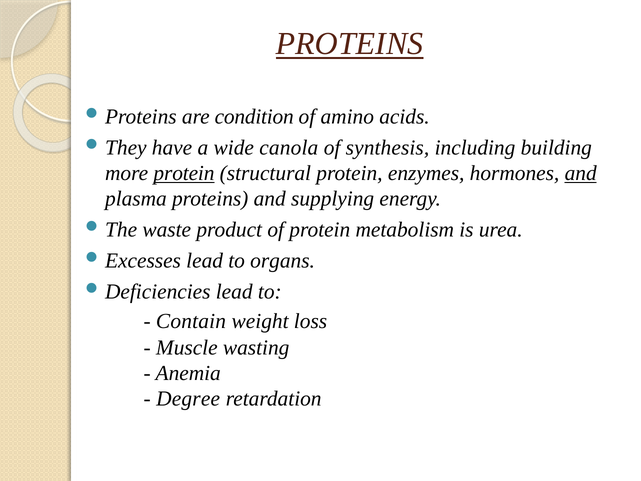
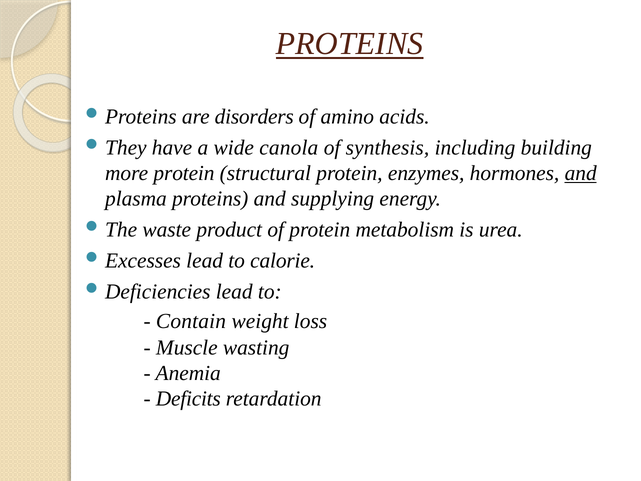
condition: condition -> disorders (254, 117)
protein underline: present -> none (184, 173)
organs: organs -> calorie (283, 261)
Degree: Degree -> Deficits (188, 399)
